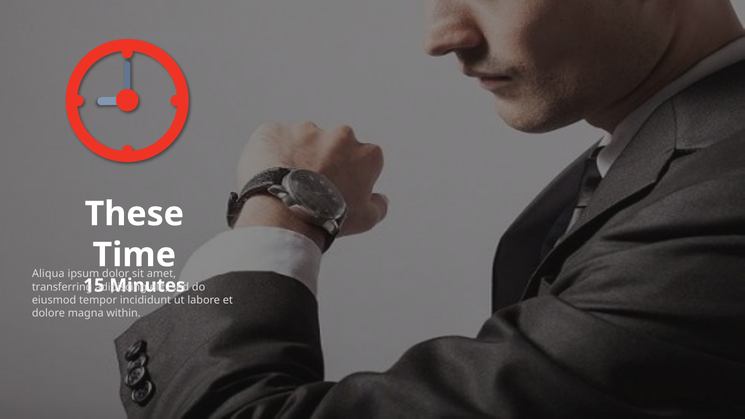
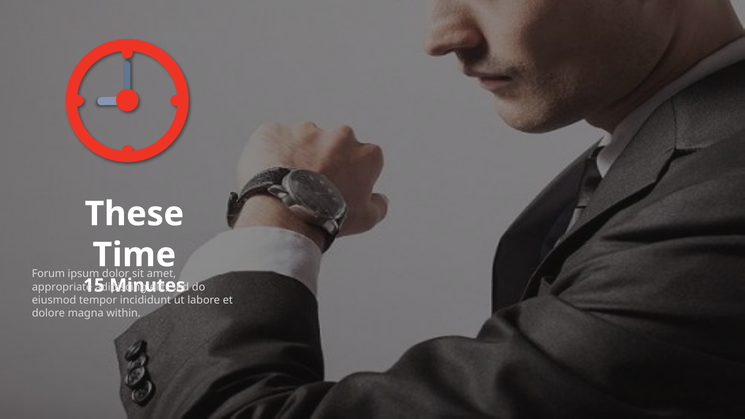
Aliqua: Aliqua -> Forum (48, 274)
transferring: transferring -> appropriate (62, 287)
